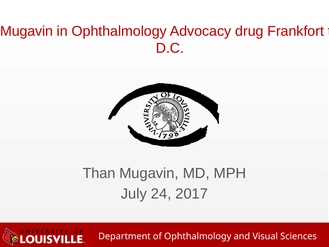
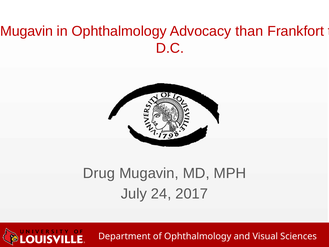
drug: drug -> than (249, 31)
Than: Than -> Drug (99, 173)
